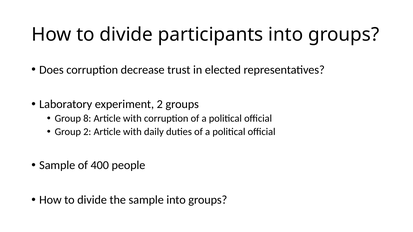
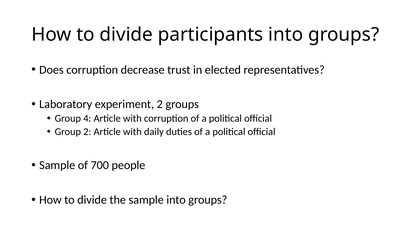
8: 8 -> 4 (87, 119)
400: 400 -> 700 (100, 166)
